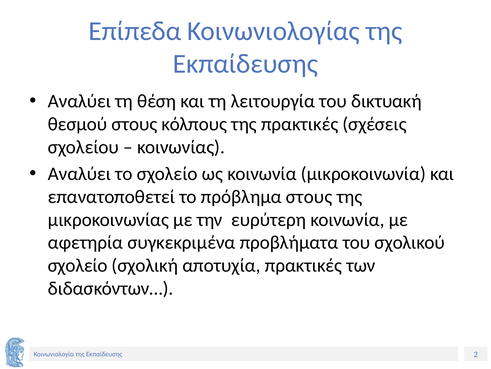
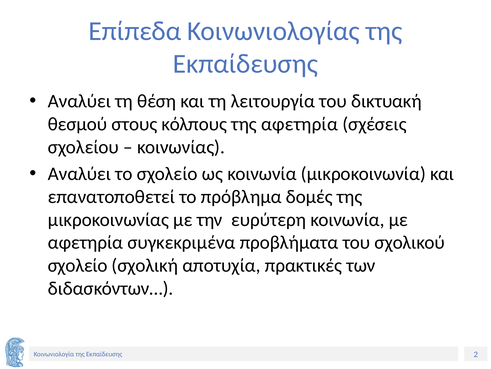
της πρακτικές: πρακτικές -> αφετηρία (300, 124)
πρόβλημα στους: στους -> δομές (309, 196)
